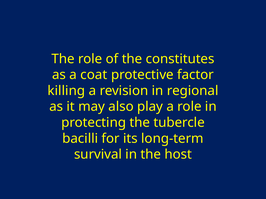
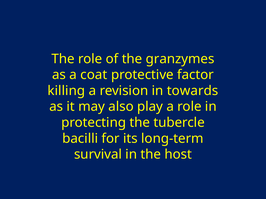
constitutes: constitutes -> granzymes (180, 59)
regional: regional -> towards (193, 91)
